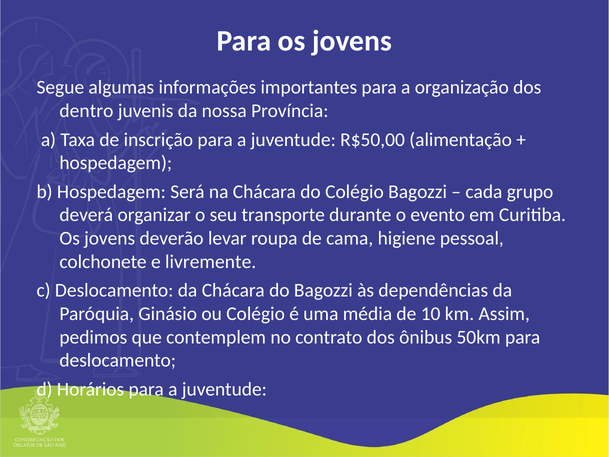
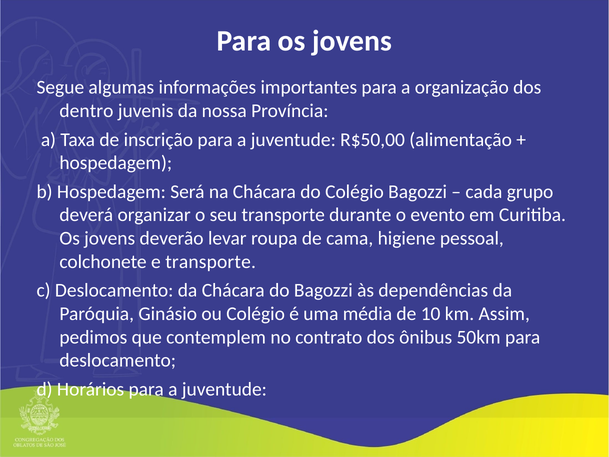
e livremente: livremente -> transporte (211, 262)
